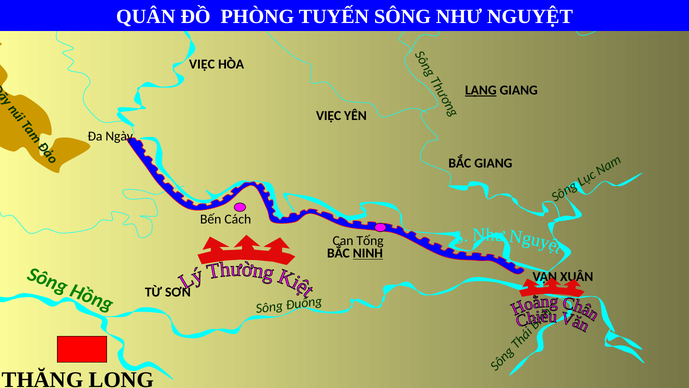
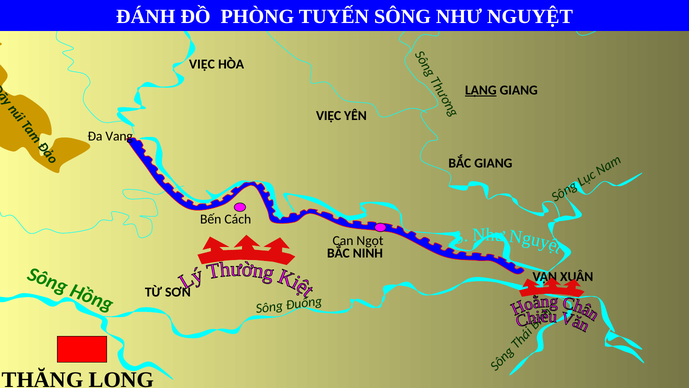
QUÂN: QUÂN -> ĐÁNH (146, 17)
Ngày: Ngày -> Vang (119, 136)
Tống: Tống -> Ngọt (370, 240)
NINH underline: present -> none (368, 253)
